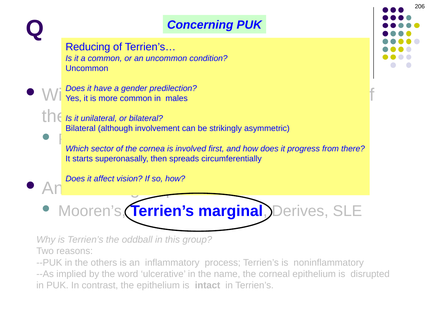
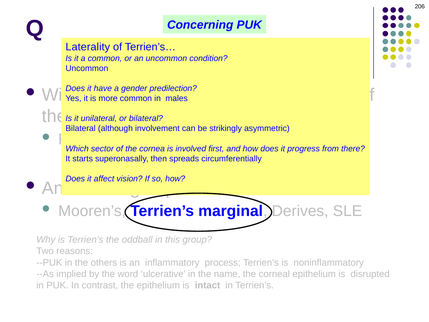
Reducing: Reducing -> Laterality (88, 47)
